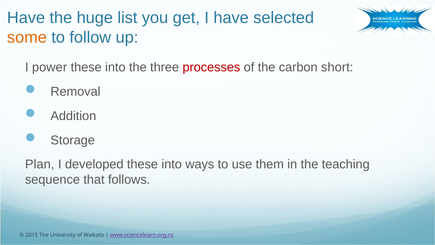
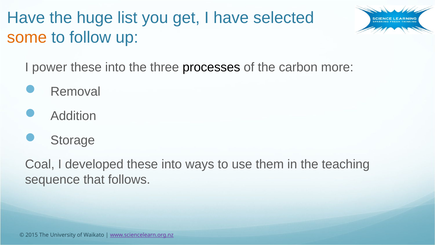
processes colour: red -> black (211, 67)
short: short -> more (337, 67)
Plan: Plan -> Coal (40, 164)
